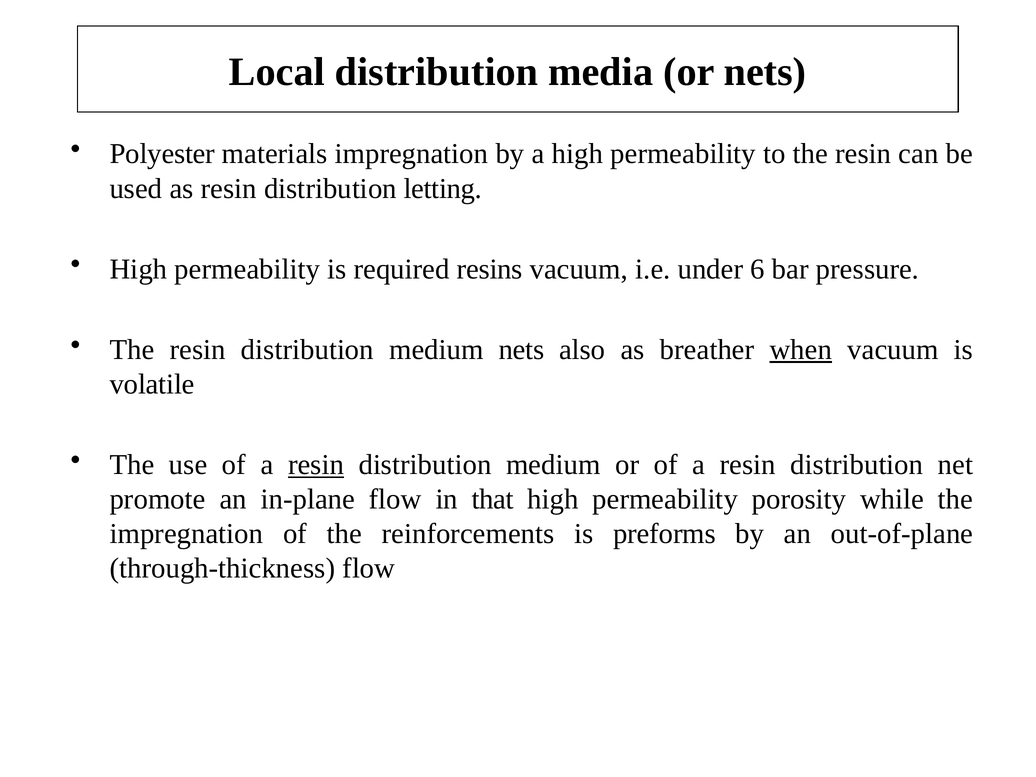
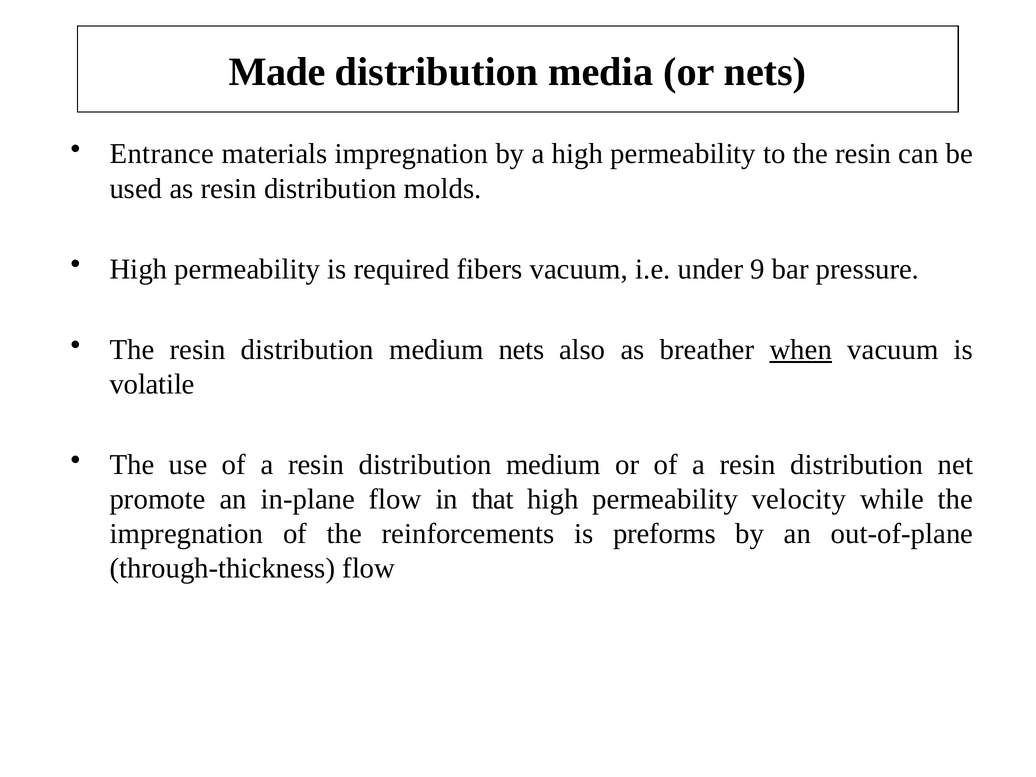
Local: Local -> Made (277, 72)
Polyester: Polyester -> Entrance (162, 154)
letting: letting -> molds (443, 189)
resins: resins -> fibers (490, 269)
6: 6 -> 9 (758, 269)
resin underline: present -> none (316, 465)
porosity: porosity -> velocity (799, 499)
